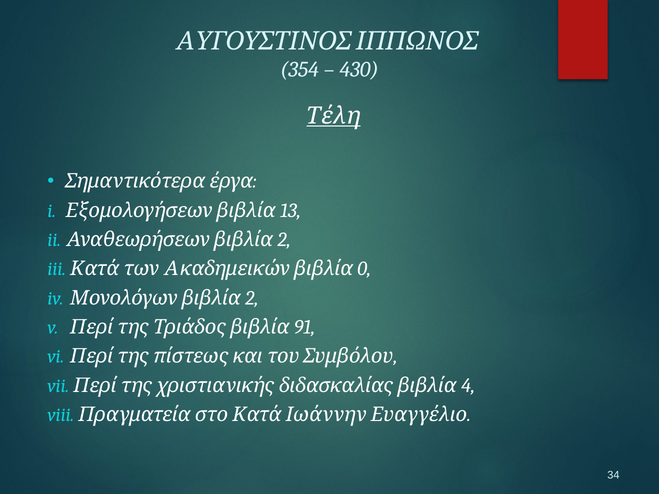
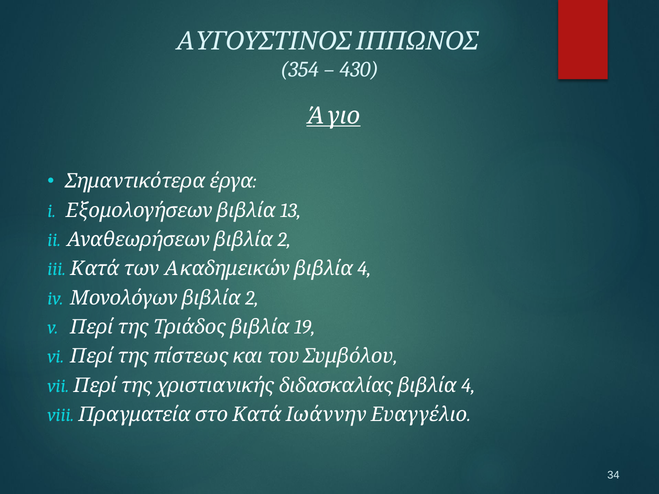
Τέλη: Τέλη -> Άγιο (333, 116)
0: 0 -> 4 (364, 269)
91: 91 -> 19 (305, 327)
